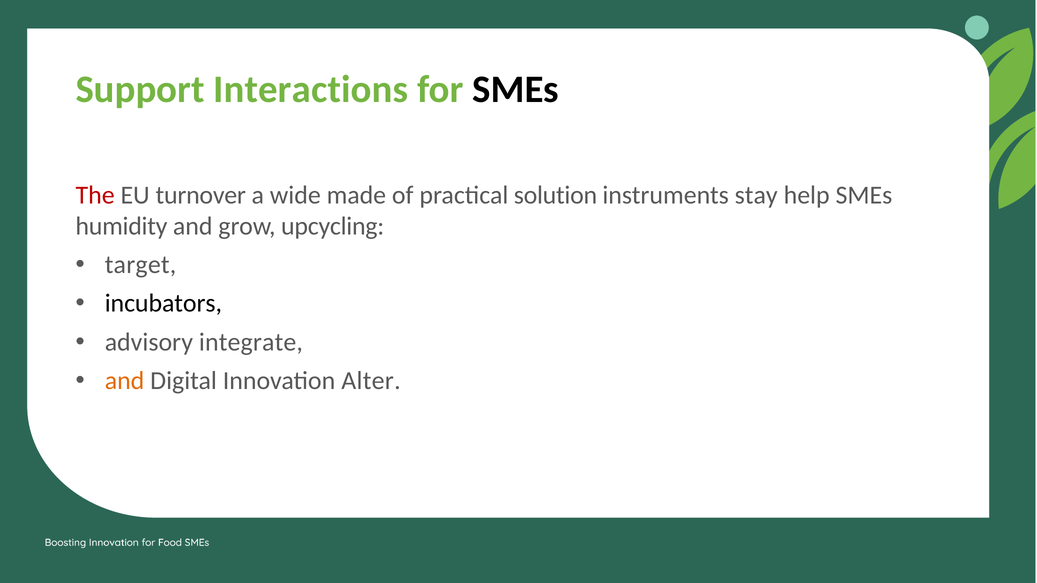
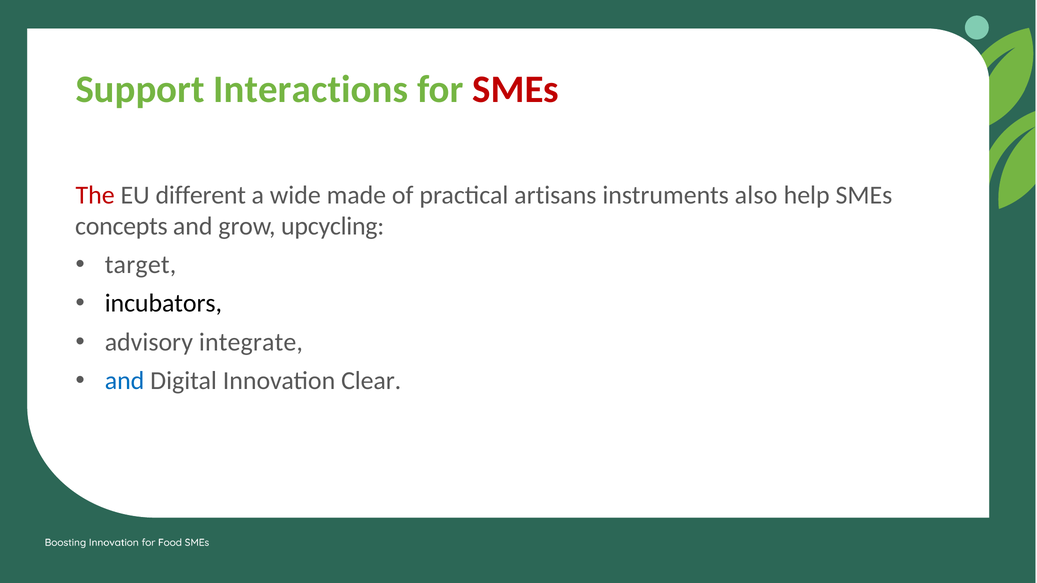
SMEs colour: black -> red (516, 89)
turnover: turnover -> different (201, 195)
solution: solution -> artisans (555, 195)
stay: stay -> also (756, 195)
humidity: humidity -> concepts (121, 226)
and colour: orange -> blue (125, 381)
Alter: Alter -> Clear (371, 381)
